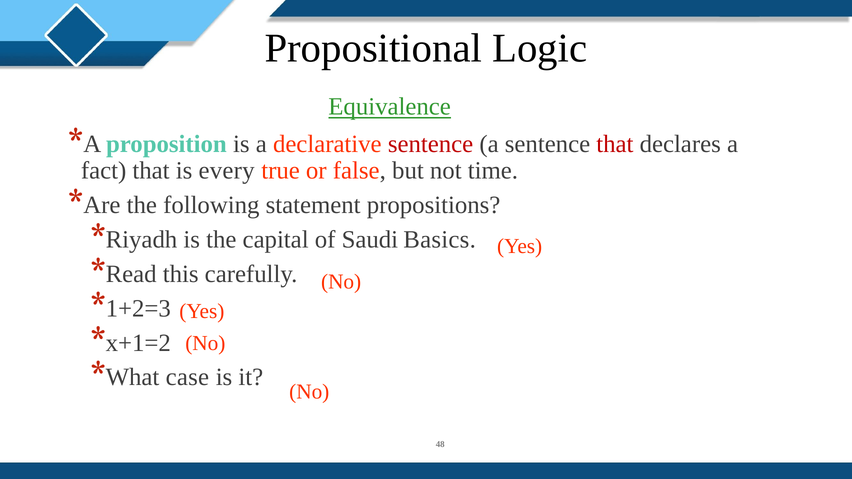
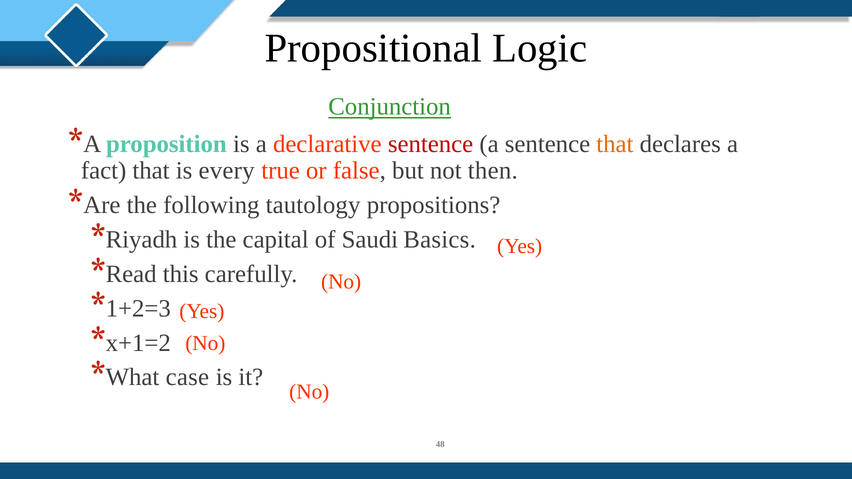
Equivalence: Equivalence -> Conjunction (390, 107)
that colour: red -> orange (615, 144)
time: time -> then (493, 171)
statement: statement -> tautology (313, 205)
